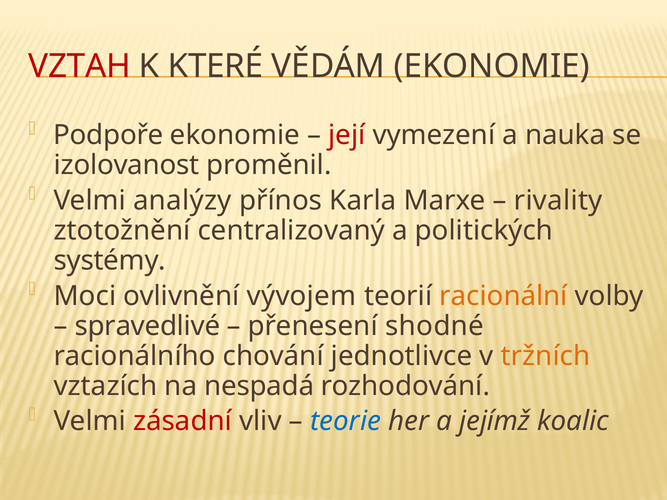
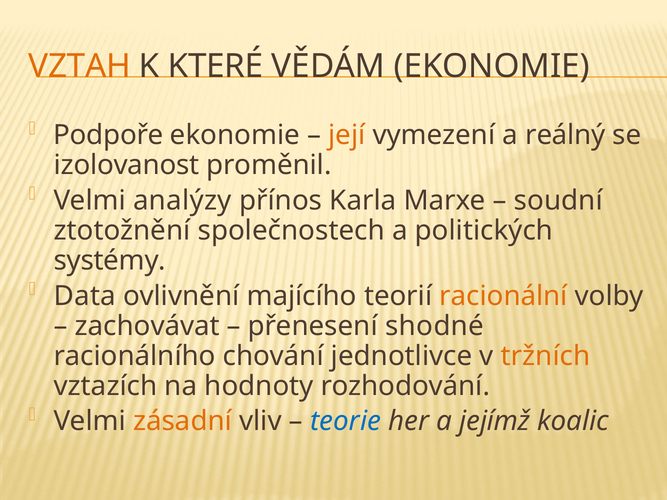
VZTAH colour: red -> orange (80, 66)
její colour: red -> orange (347, 135)
nauka: nauka -> reálný (565, 135)
rivality: rivality -> soudní (558, 201)
centralizovaný: centralizovaný -> společnostech (291, 231)
Moci: Moci -> Data (85, 296)
vývojem: vývojem -> majícího (302, 296)
spravedlivé: spravedlivé -> zachovávat (147, 326)
nespadá: nespadá -> hodnoty (259, 386)
zásadní colour: red -> orange (182, 421)
